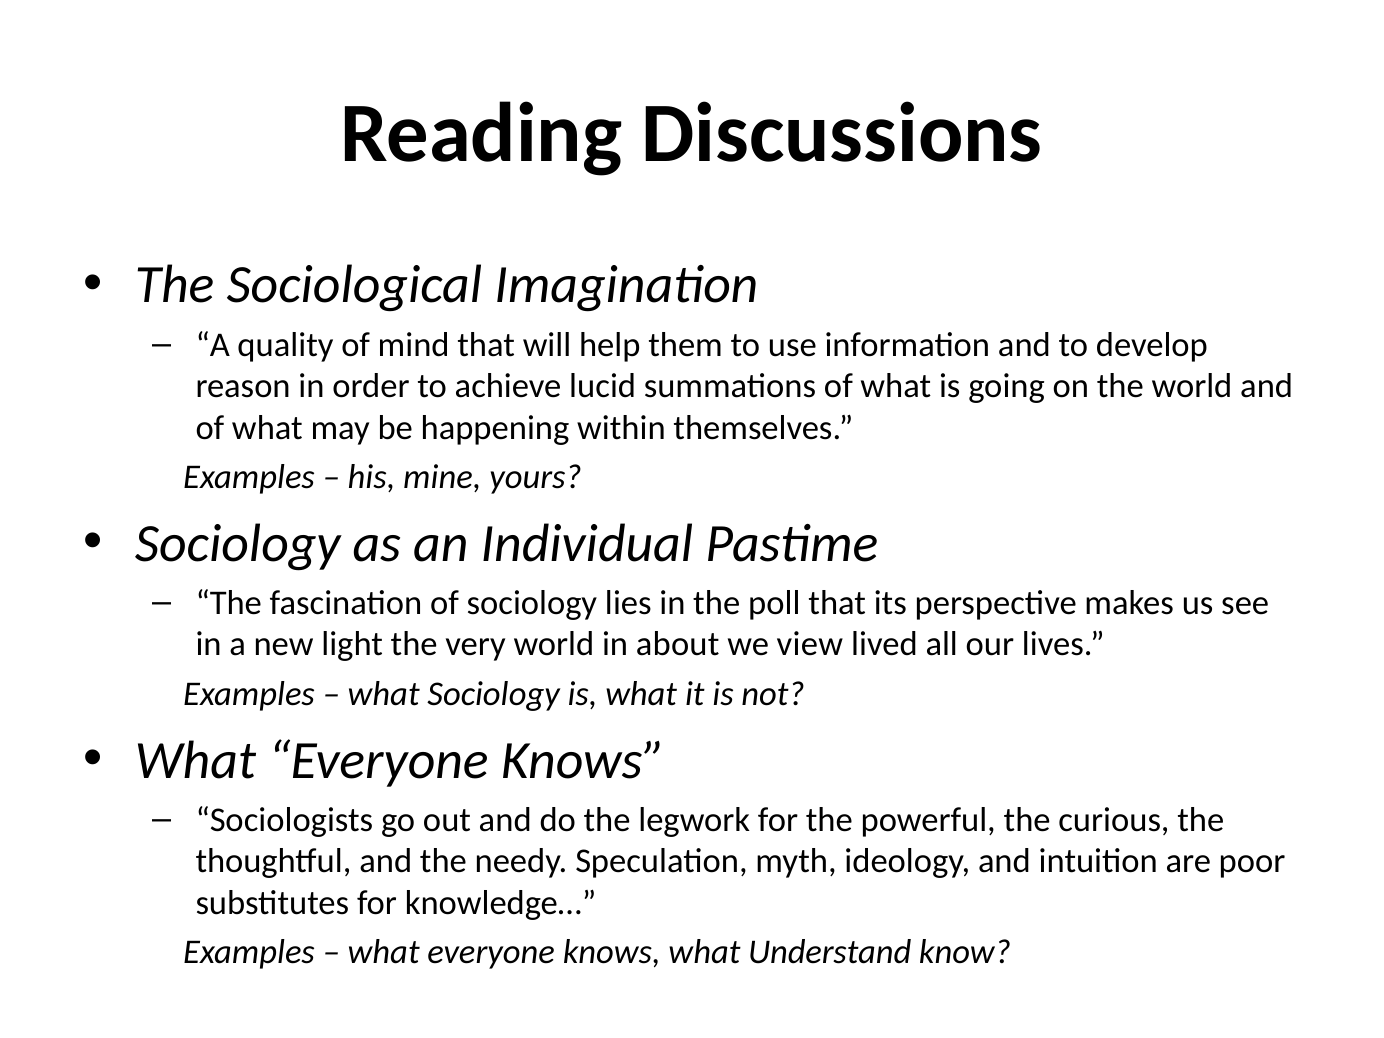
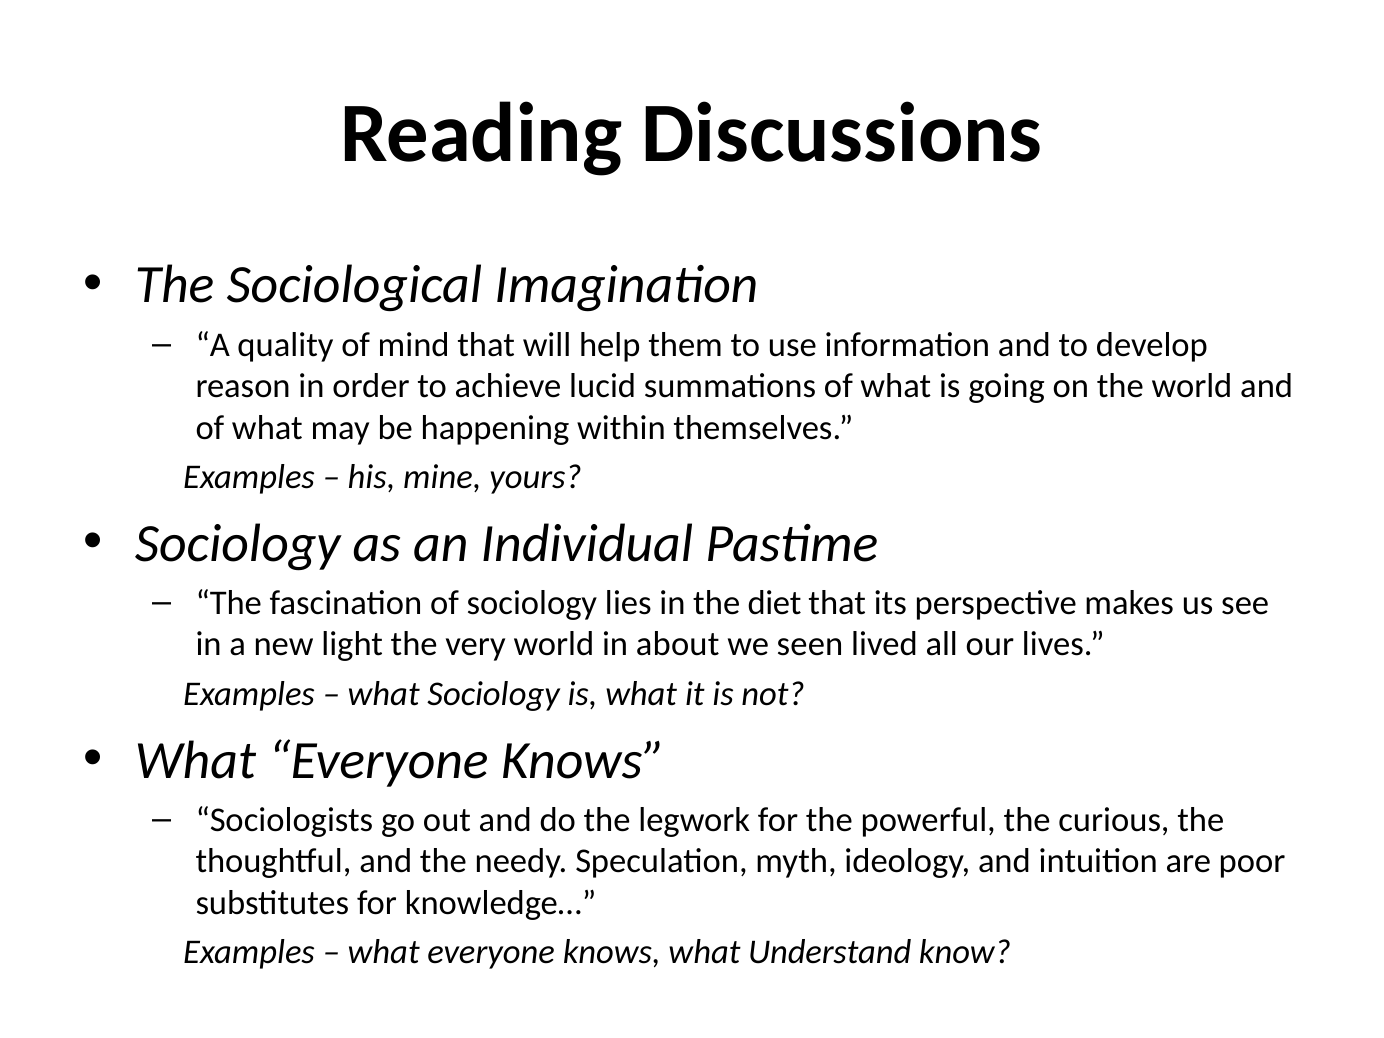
poll: poll -> diet (774, 603)
view: view -> seen (810, 645)
